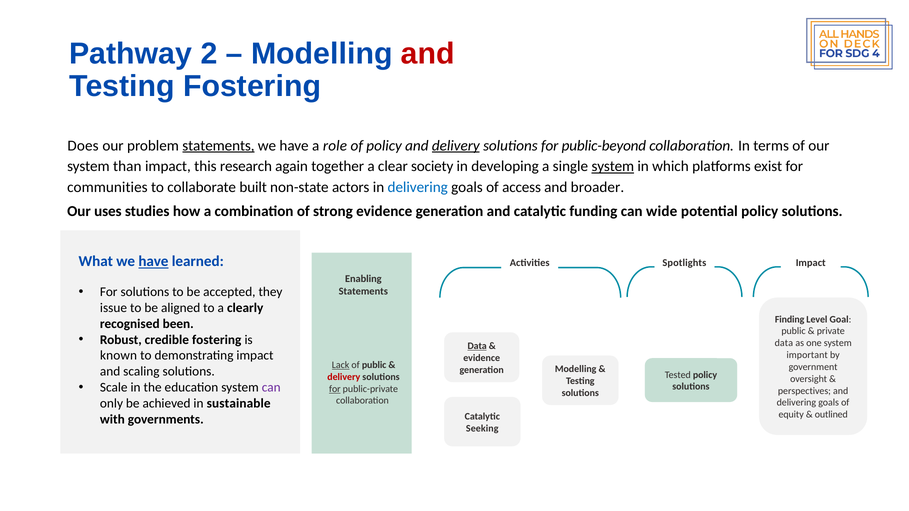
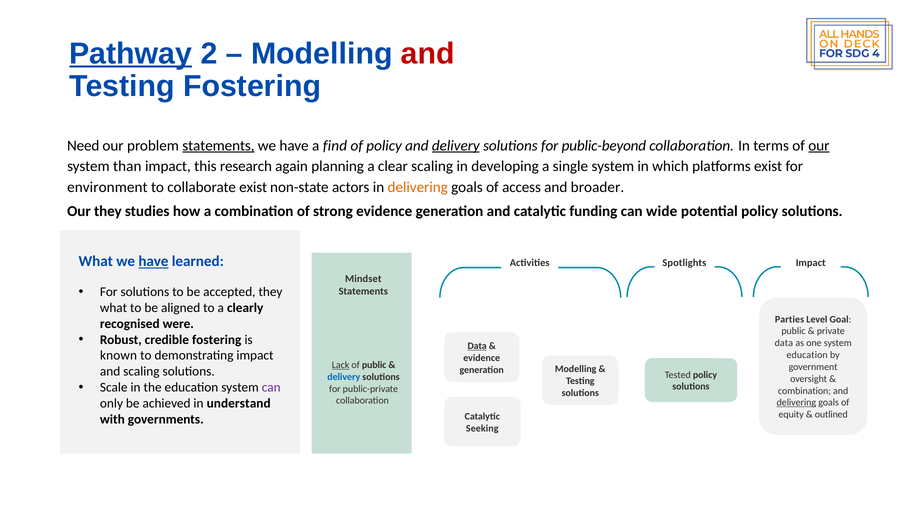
Pathway underline: none -> present (131, 54)
Does: Does -> Need (83, 146)
role: role -> find (335, 146)
our underline: none -> present (819, 146)
together: together -> planning (338, 167)
clear society: society -> scaling (432, 167)
system underline: present -> none (613, 167)
communities: communities -> environment (107, 187)
collaborate built: built -> exist (253, 187)
delivering colour: blue -> orange (418, 187)
Our uses: uses -> they (108, 211)
Enabling: Enabling -> Mindset (363, 279)
issue: issue -> what (114, 308)
Finding: Finding -> Parties (790, 319)
been: been -> were (178, 324)
important: important -> education (807, 355)
delivery colour: red -> blue (344, 377)
for underline: present -> none (335, 389)
perspectives: perspectives -> combination (804, 391)
sustainable: sustainable -> understand (239, 404)
delivering underline: none -> present (796, 403)
